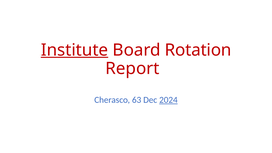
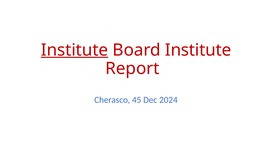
Board Rotation: Rotation -> Institute (198, 50)
63: 63 -> 45 (137, 100)
2024 underline: present -> none (168, 100)
